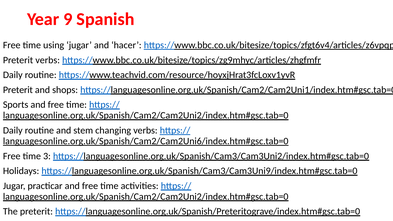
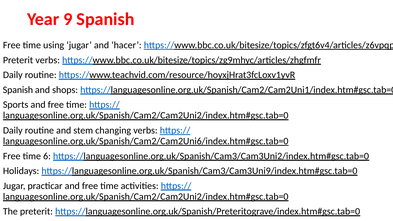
Preterit: Preterit -> Spanish (18, 90)
3: 3 -> 6 (47, 156)
